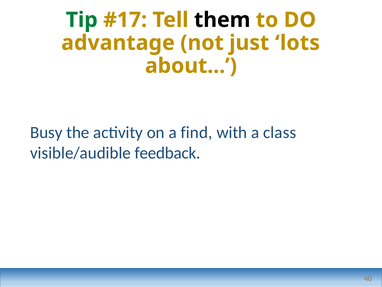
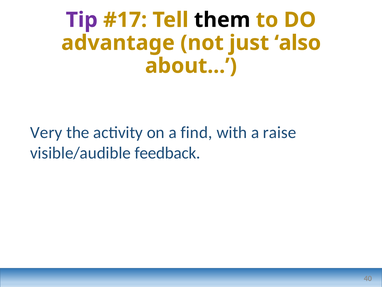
Tip colour: green -> purple (82, 20)
lots: lots -> also (298, 43)
Busy: Busy -> Very (46, 132)
class: class -> raise (280, 132)
